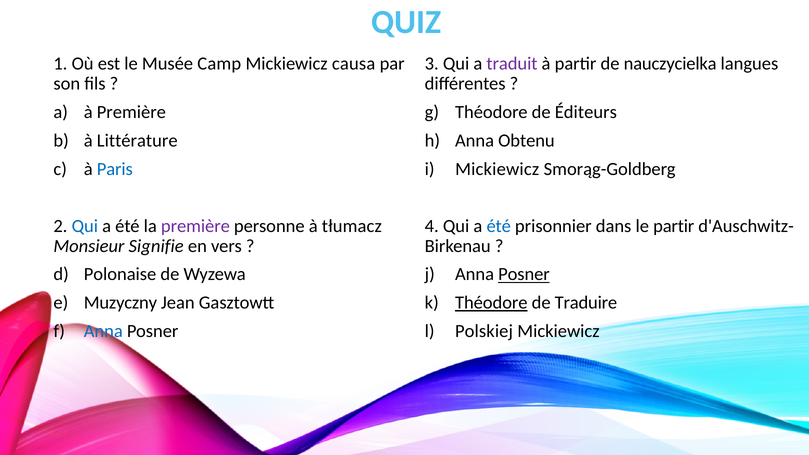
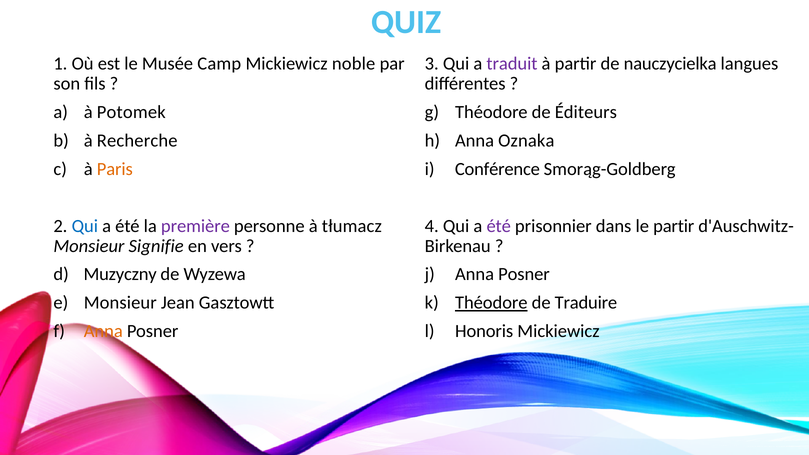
causa: causa -> noble (354, 64)
à Première: Première -> Potomek (131, 112)
Littérature: Littérature -> Recherche (137, 141)
Obtenu: Obtenu -> Oznaka (526, 141)
Paris colour: blue -> orange (115, 169)
Mickiewicz: Mickiewicz -> Conférence (497, 169)
été colour: blue -> purple (499, 226)
Polonaise: Polonaise -> Muzyczny (120, 274)
Posner underline: present -> none (524, 274)
Muzyczny: Muzyczny -> Monsieur (120, 303)
Anna colour: blue -> orange (103, 331)
Polskiej: Polskiej -> Honoris (484, 331)
